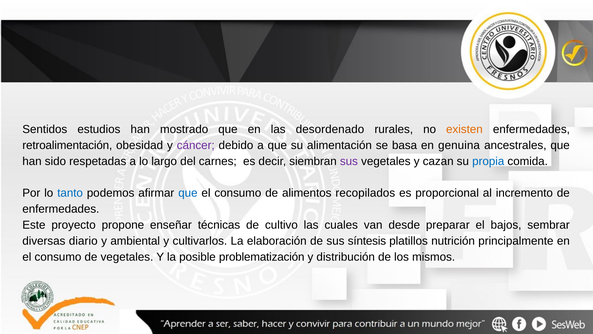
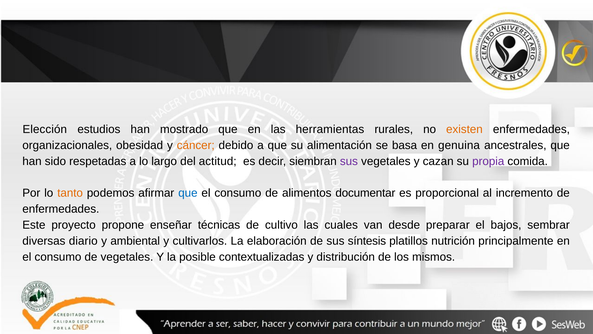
Sentidos: Sentidos -> Elección (45, 129)
desordenado: desordenado -> herramientas (330, 129)
retroalimentación: retroalimentación -> organizacionales (67, 145)
cáncer colour: purple -> orange (196, 145)
carnes: carnes -> actitud (218, 161)
propia colour: blue -> purple (488, 161)
tanto colour: blue -> orange (70, 193)
recopilados: recopilados -> documentar (365, 193)
problematización: problematización -> contextualizadas (262, 257)
